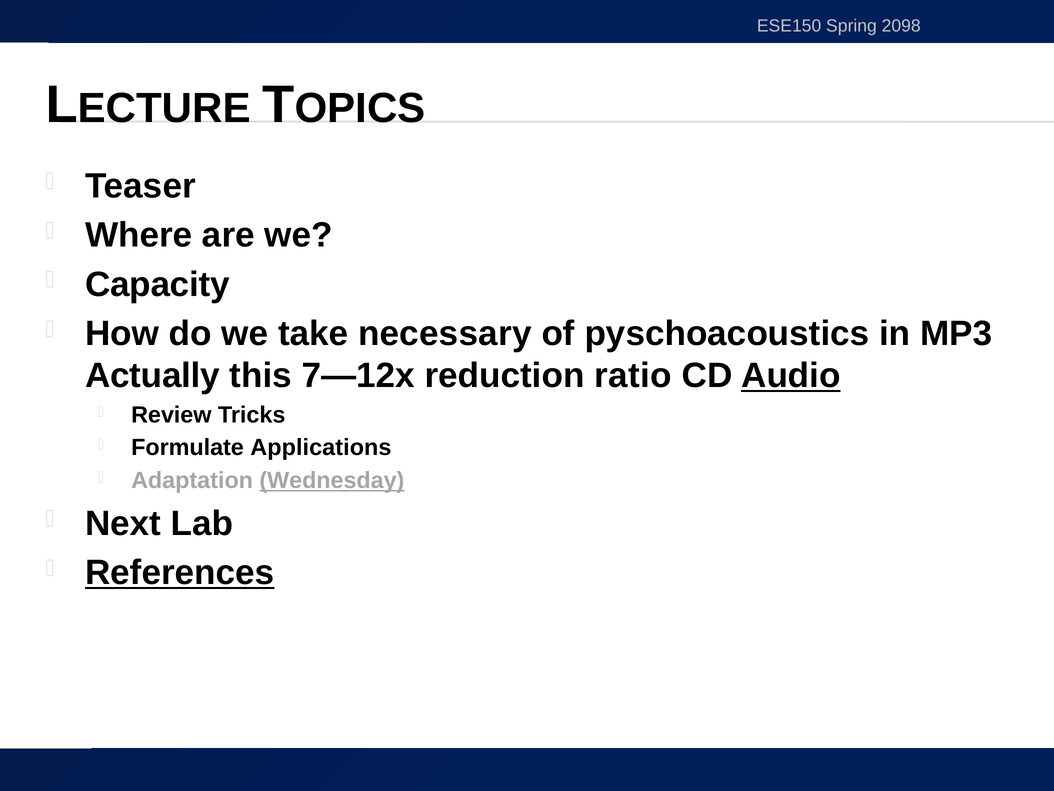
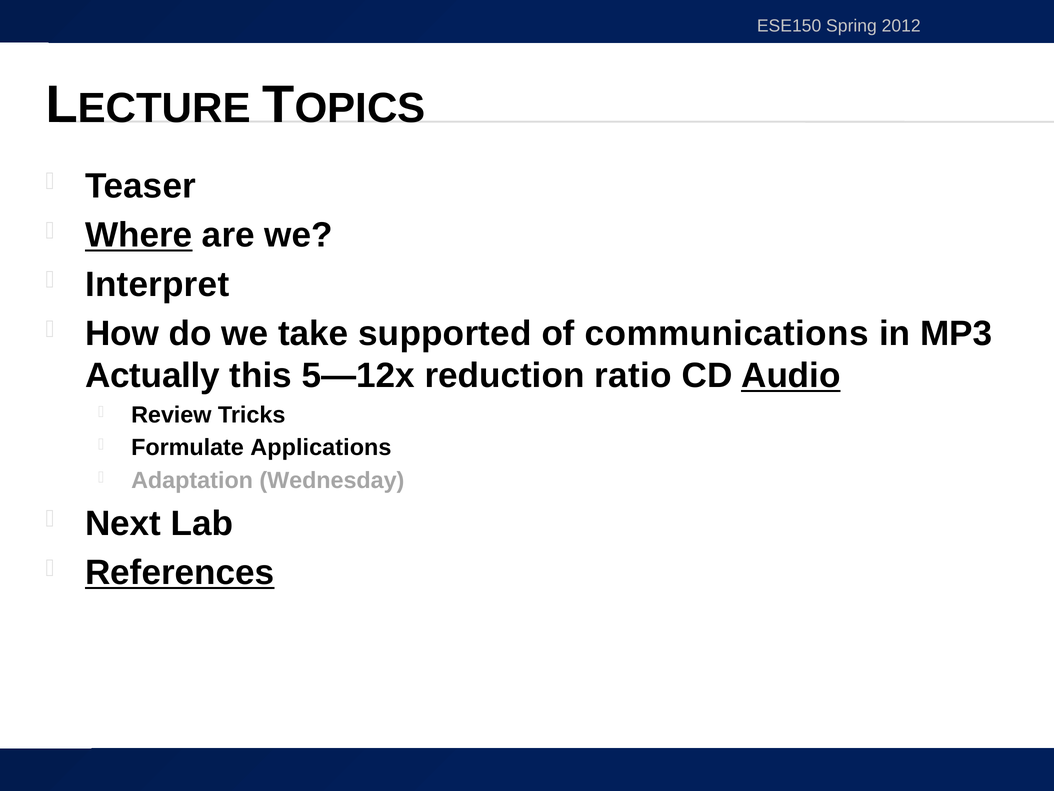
2098: 2098 -> 2012 (901, 26)
Where underline: none -> present (139, 235)
Capacity: Capacity -> Interpret (157, 284)
necessary: necessary -> supported (445, 333)
pyschoacoustics: pyschoacoustics -> communications (727, 333)
7—12x: 7—12x -> 5—12x (358, 376)
Wednesday underline: present -> none (332, 480)
